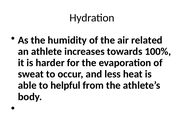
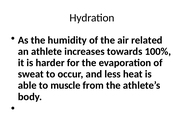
helpful: helpful -> muscle (65, 85)
